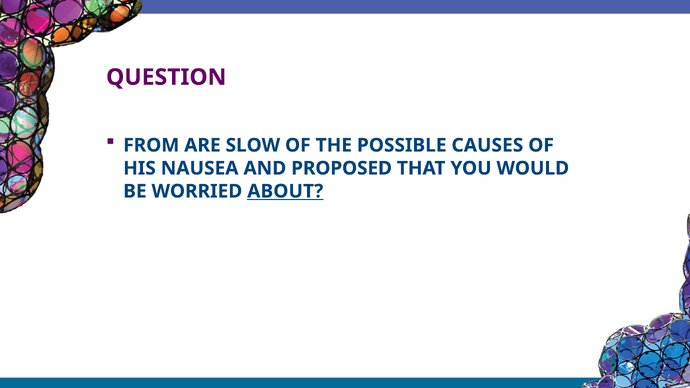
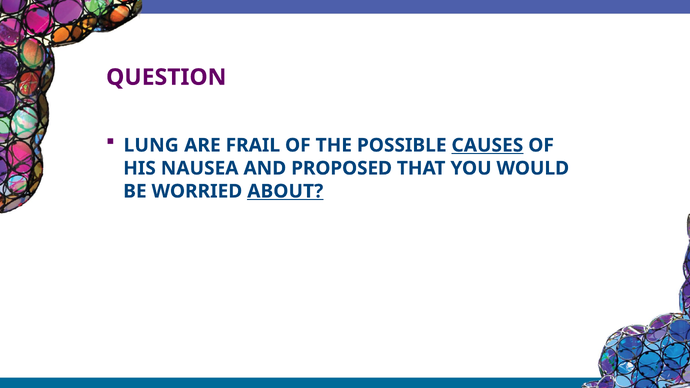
FROM: FROM -> LUNG (151, 145)
SLOW: SLOW -> FRAIL (253, 145)
CAUSES underline: none -> present (487, 145)
